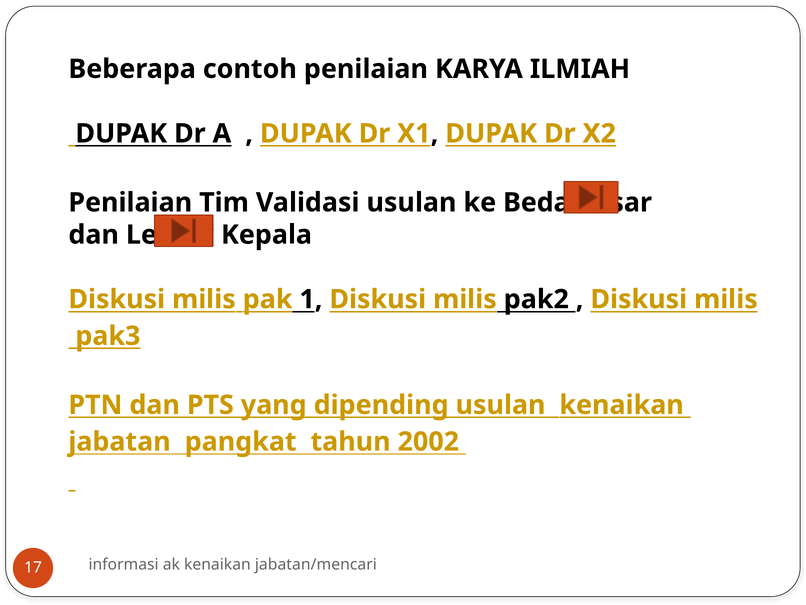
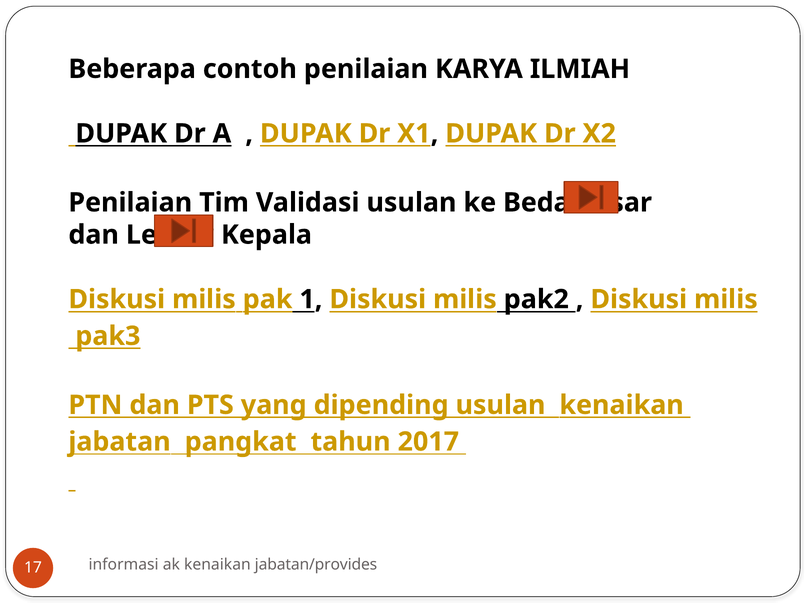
2002: 2002 -> 2017 (428, 441)
jabatan/mencari: jabatan/mencari -> jabatan/provides (316, 564)
